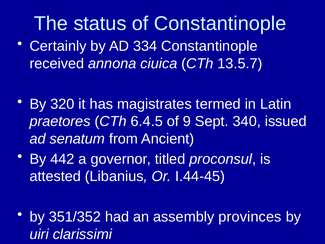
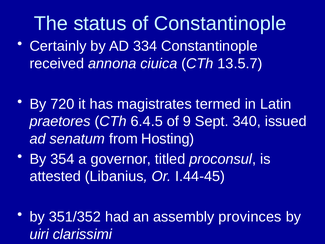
320: 320 -> 720 (62, 104)
Ancient: Ancient -> Hosting (168, 139)
442: 442 -> 354 (62, 159)
